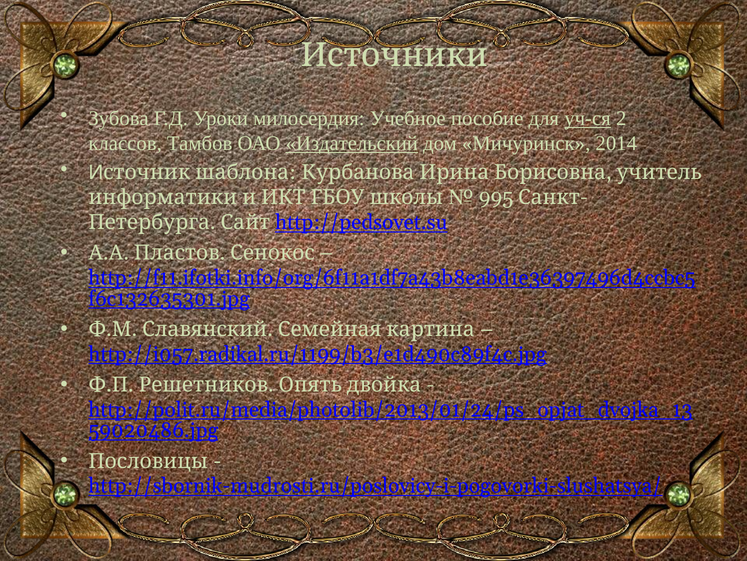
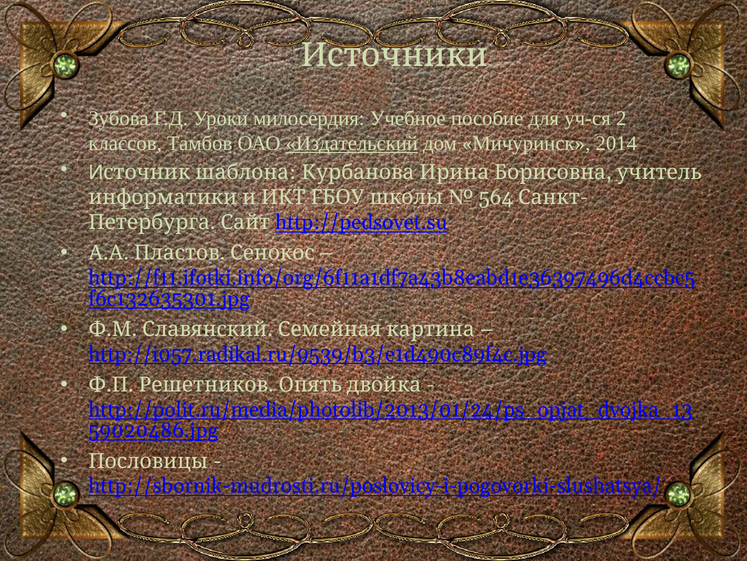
уч-ся underline: present -> none (588, 118)
995: 995 -> 564 (496, 197)
http://i057.radikal.ru/1199/b3/e1d490c89f4c.jpg: http://i057.radikal.ru/1199/b3/e1d490c89f4c.jpg -> http://i057.radikal.ru/9539/b3/e1d490c89f4c.jpg (318, 354)
